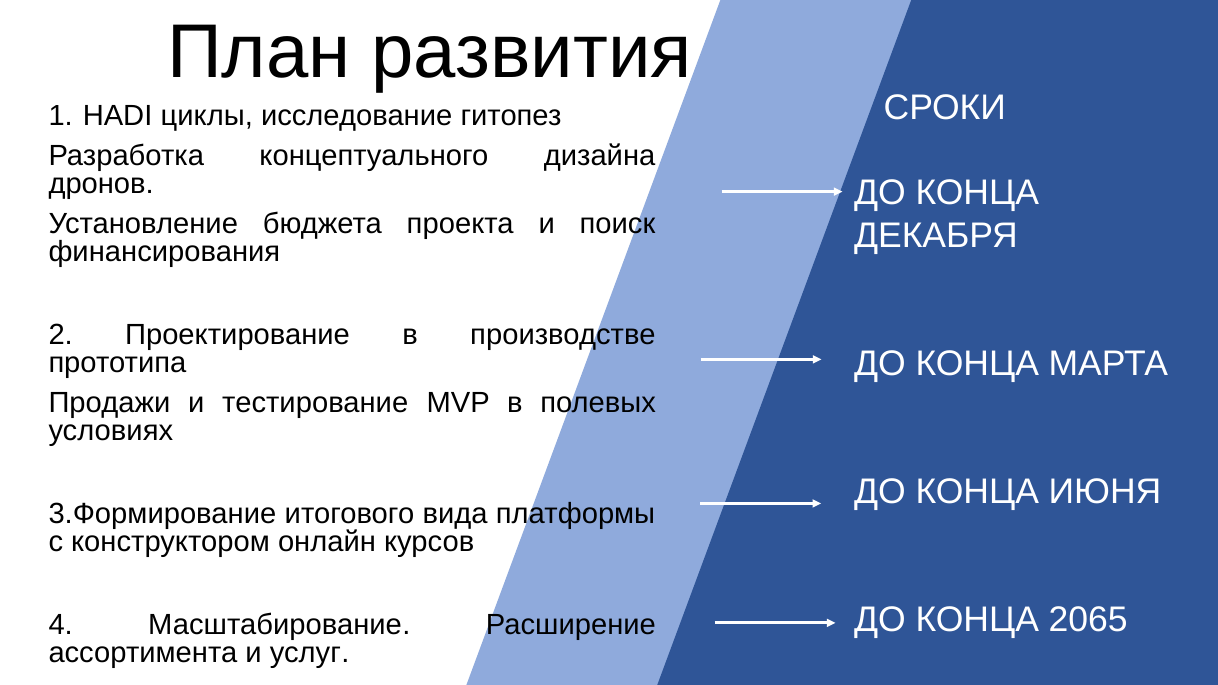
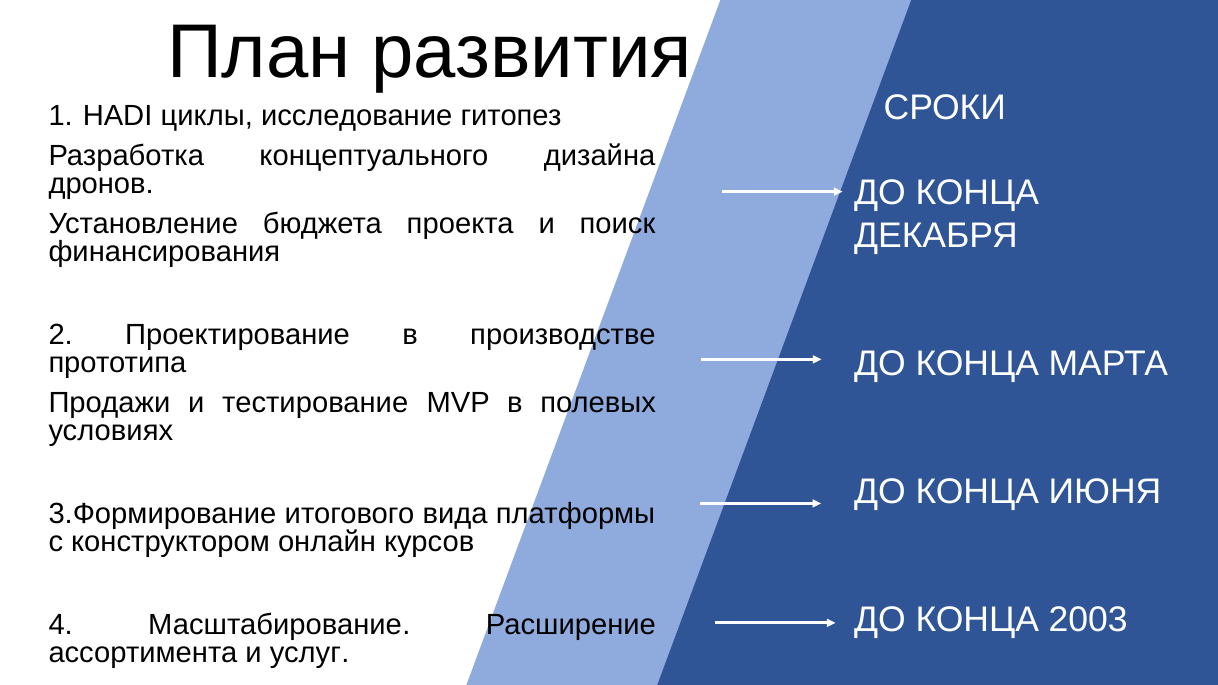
2065: 2065 -> 2003 (1088, 620)
